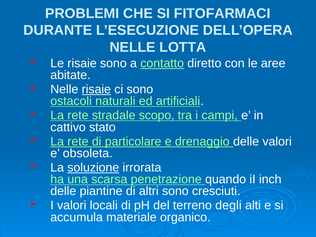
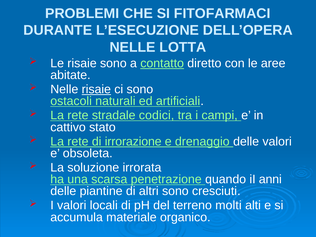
scopo: scopo -> codici (157, 115)
particolare: particolare -> irrorazione (133, 141)
soluzione underline: present -> none (93, 168)
inch: inch -> anni (270, 179)
degli: degli -> molti (228, 205)
